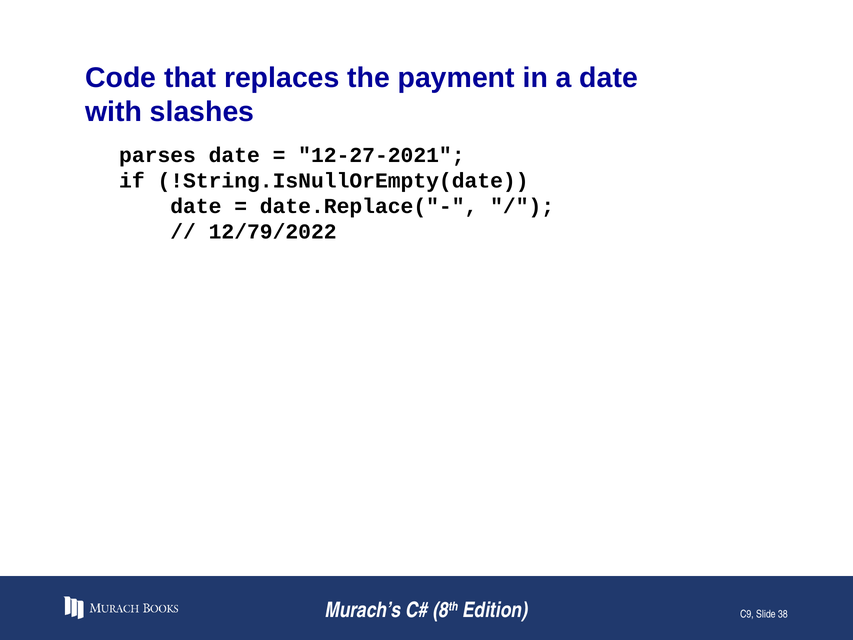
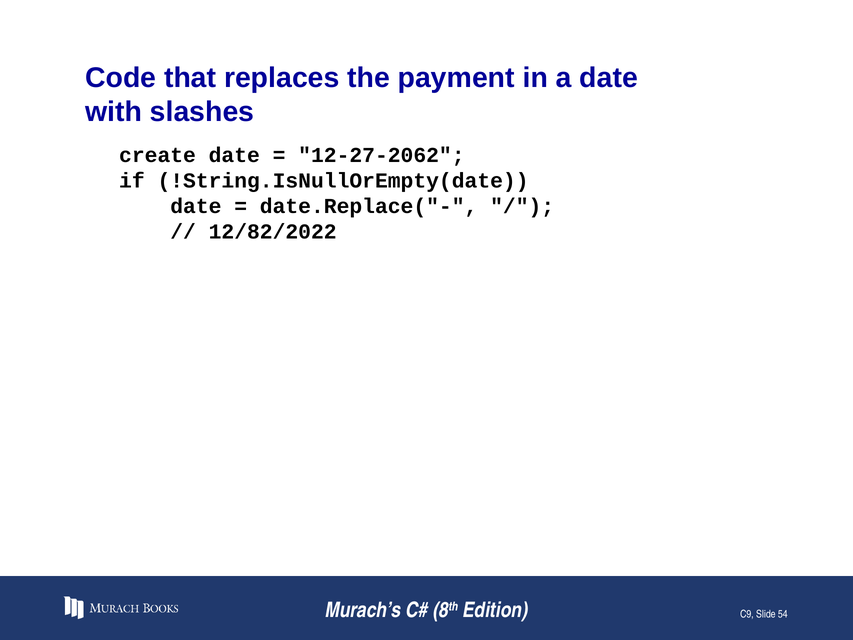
parses: parses -> create (158, 155)
12-27-2021: 12-27-2021 -> 12-27-2062 (381, 155)
12/79/2022: 12/79/2022 -> 12/82/2022 (273, 232)
38: 38 -> 54 (783, 614)
